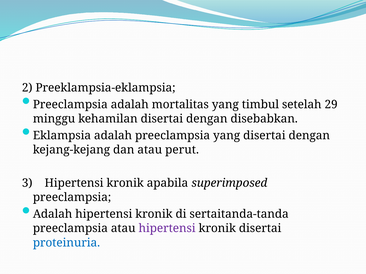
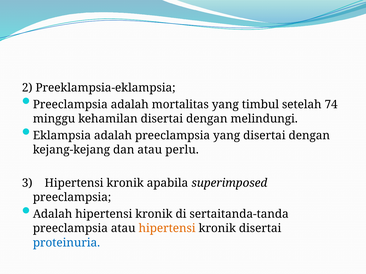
29: 29 -> 74 (331, 105)
disebabkan: disebabkan -> melindungi (264, 119)
perut: perut -> perlu (182, 150)
hipertensi colour: purple -> orange (167, 229)
